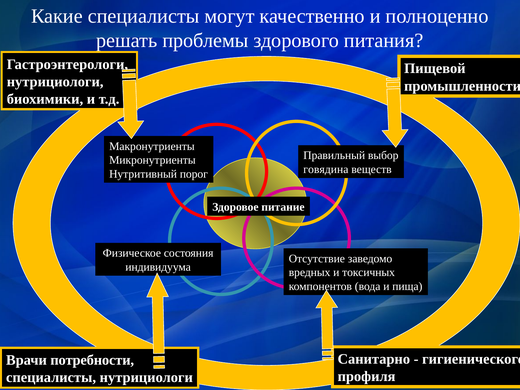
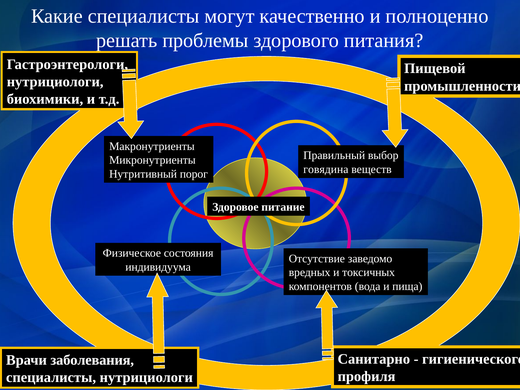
потребности: потребности -> заболевания (92, 360)
